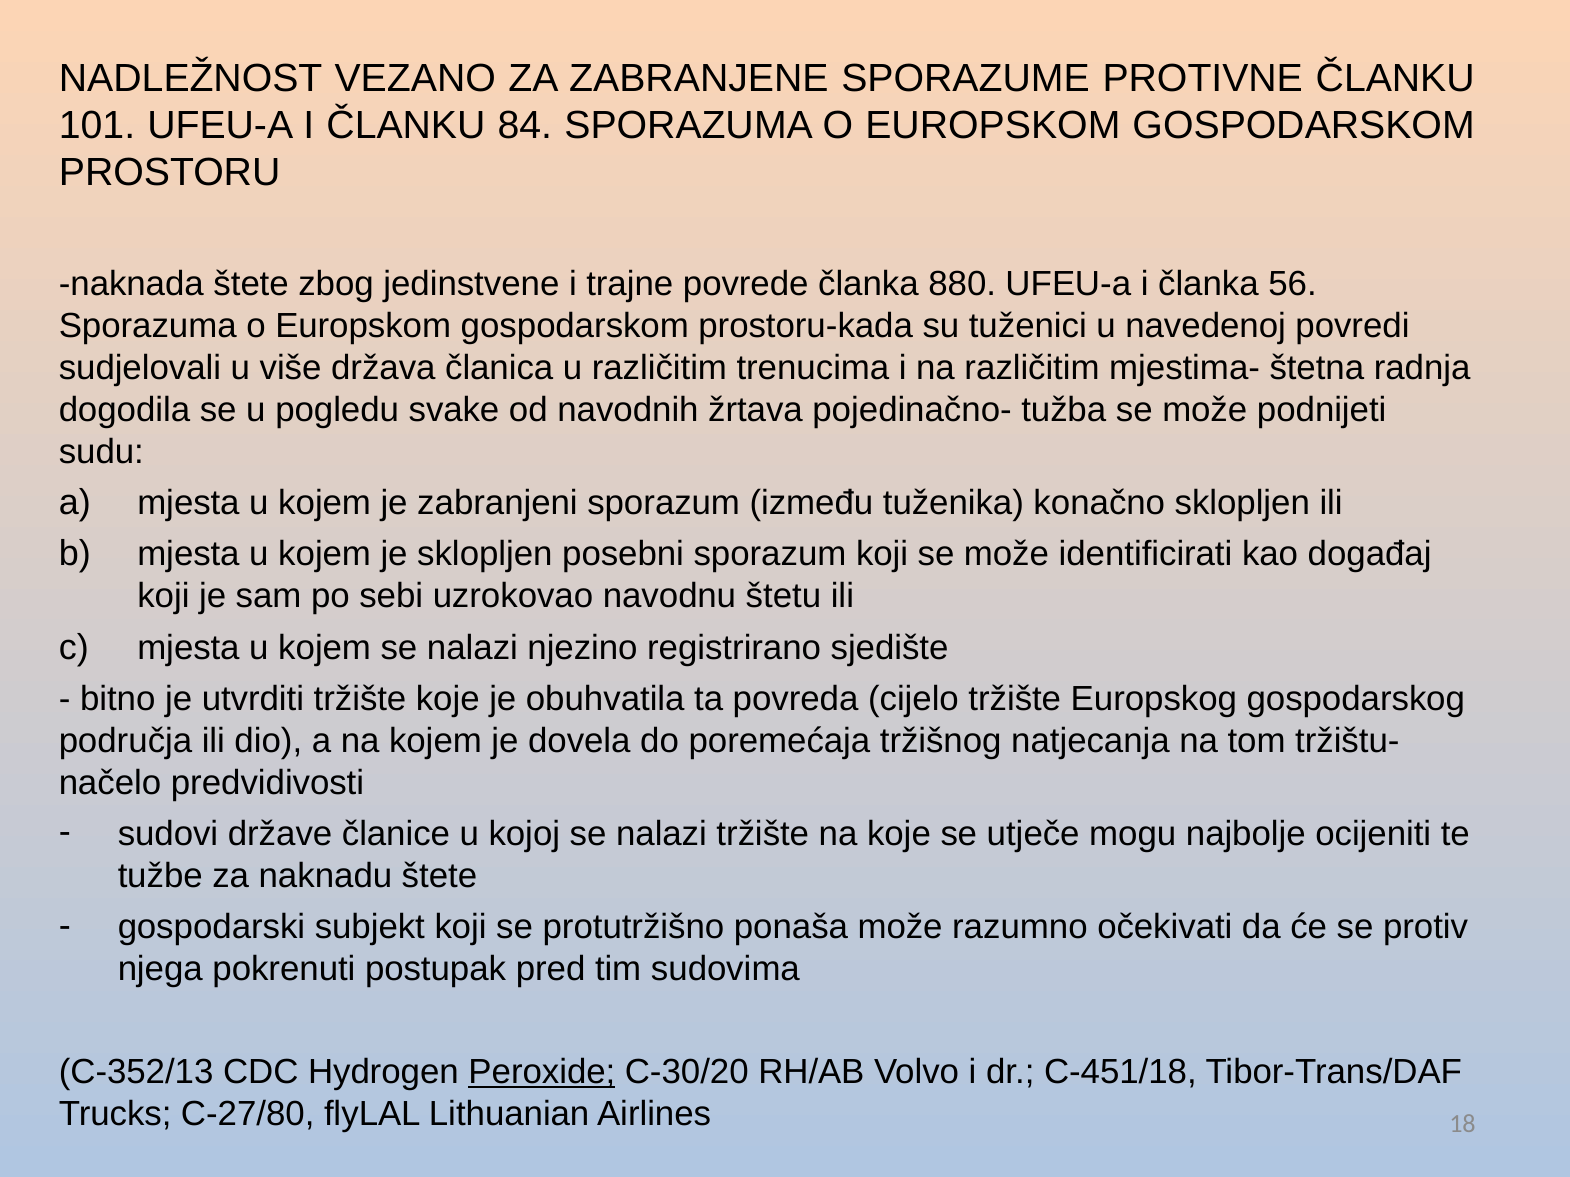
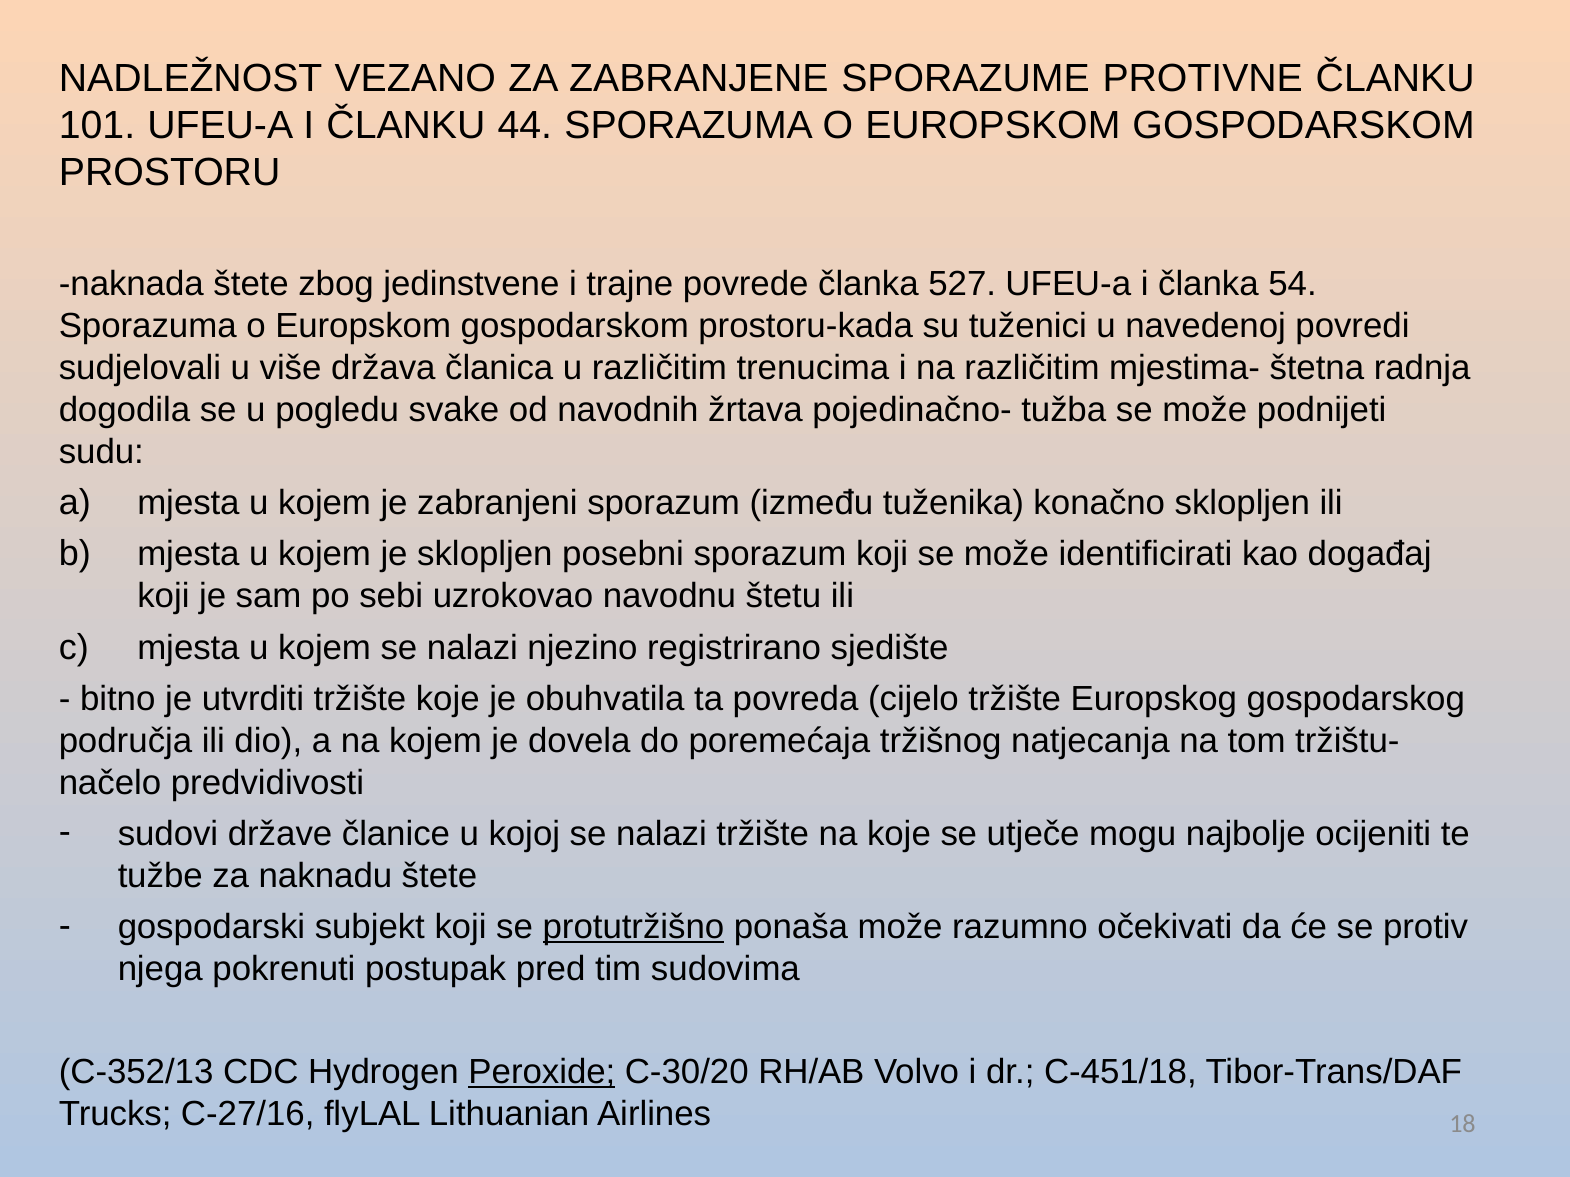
84: 84 -> 44 (525, 126)
880: 880 -> 527 (962, 284)
56: 56 -> 54 (1293, 284)
protutržišno underline: none -> present (633, 928)
C-27/80: C-27/80 -> C-27/16 (248, 1114)
